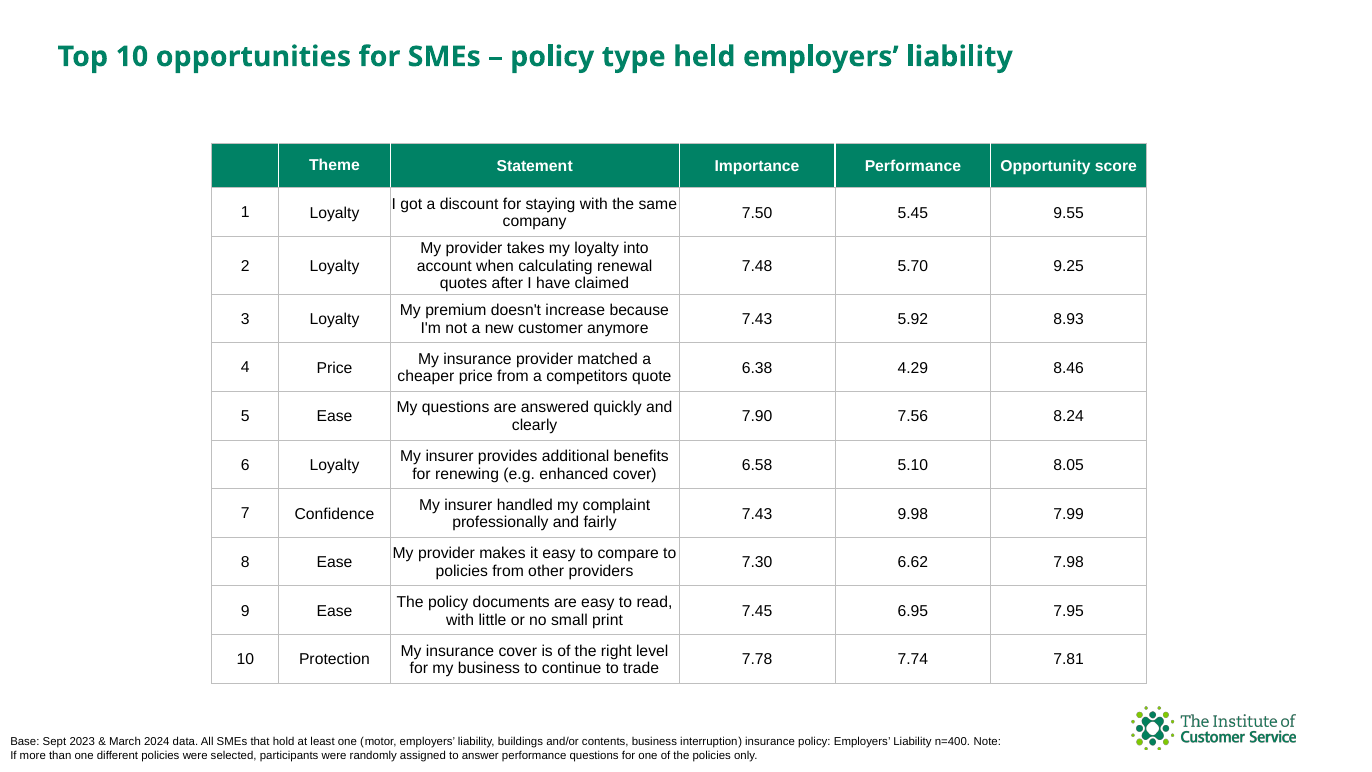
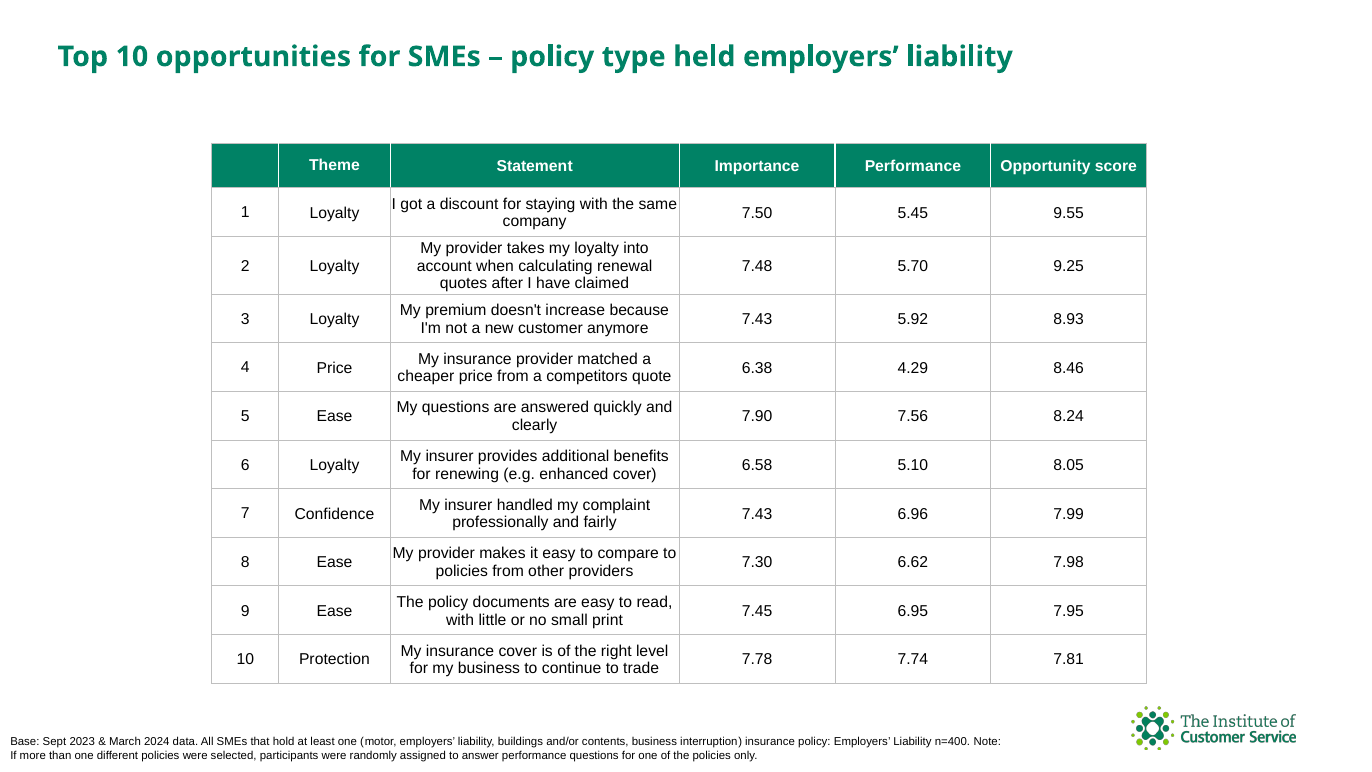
9.98: 9.98 -> 6.96 (913, 514)
